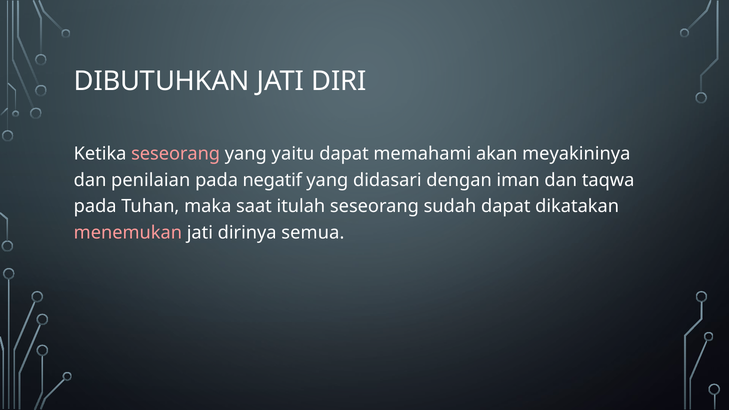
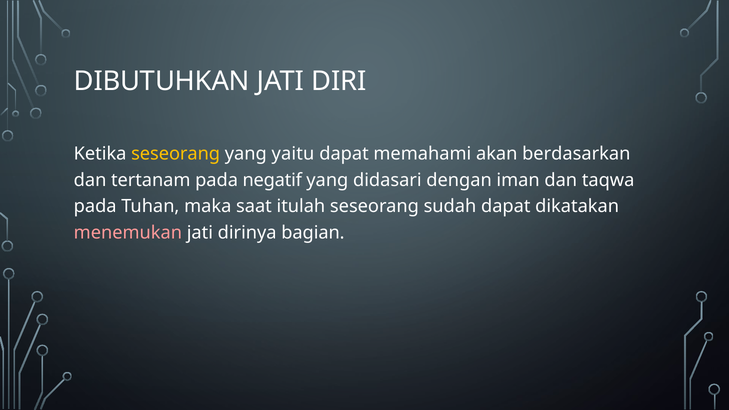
seseorang colour: pink -> yellow (176, 154)
meyakininya: meyakininya -> berdasarkan (576, 154)
penilaian: penilaian -> tertanam (151, 180)
semua: semua -> bagian (313, 233)
